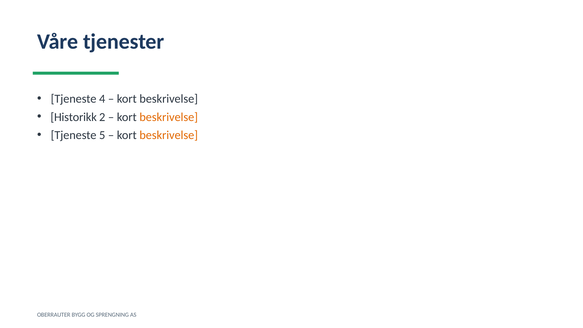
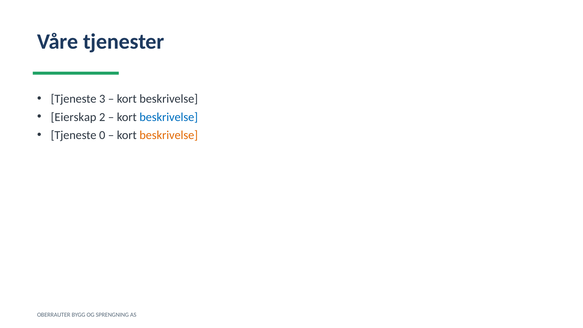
4: 4 -> 3 (102, 99)
Historikk: Historikk -> Eierskap (74, 117)
beskrivelse colour: orange -> blue (169, 117)
5: 5 -> 0 (102, 135)
